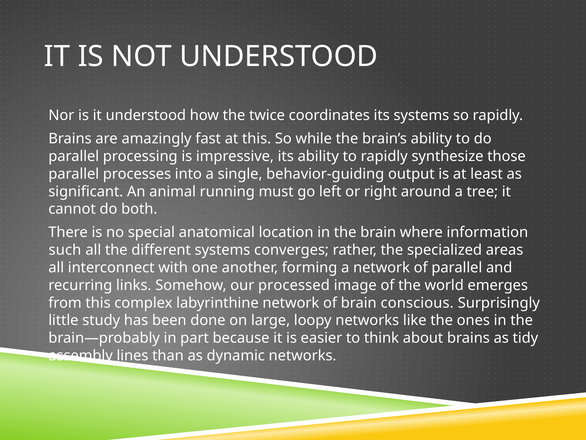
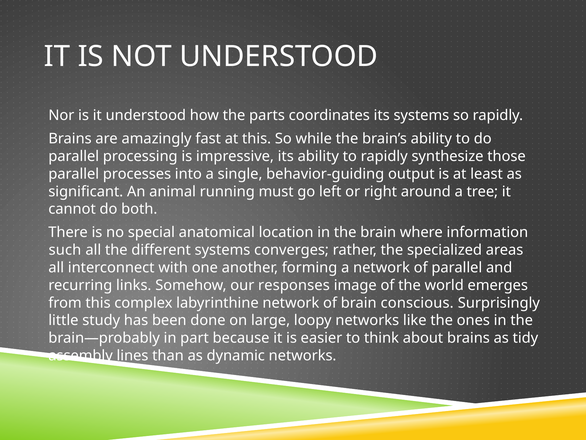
twice: twice -> parts (267, 115)
processed: processed -> responses (294, 285)
